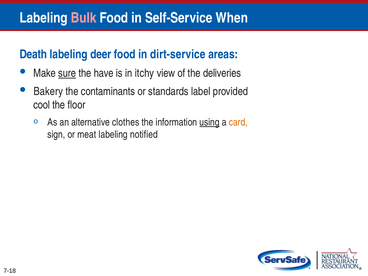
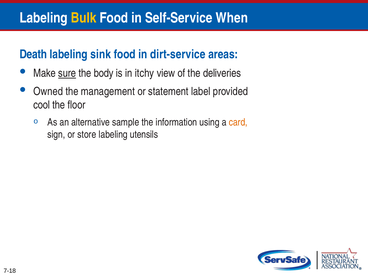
Bulk colour: pink -> yellow (84, 18)
deer: deer -> sink (101, 54)
have: have -> body (104, 73)
Bakery: Bakery -> Owned (48, 91)
contaminants: contaminants -> management (108, 91)
standards: standards -> statement (168, 91)
clothes: clothes -> sample (126, 122)
using underline: present -> none (210, 122)
meat: meat -> store (87, 134)
notified: notified -> utensils (144, 134)
